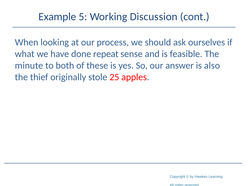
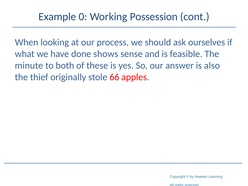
5: 5 -> 0 (83, 17)
Discussion: Discussion -> Possession (154, 17)
repeat: repeat -> shows (106, 54)
25: 25 -> 66 (114, 77)
